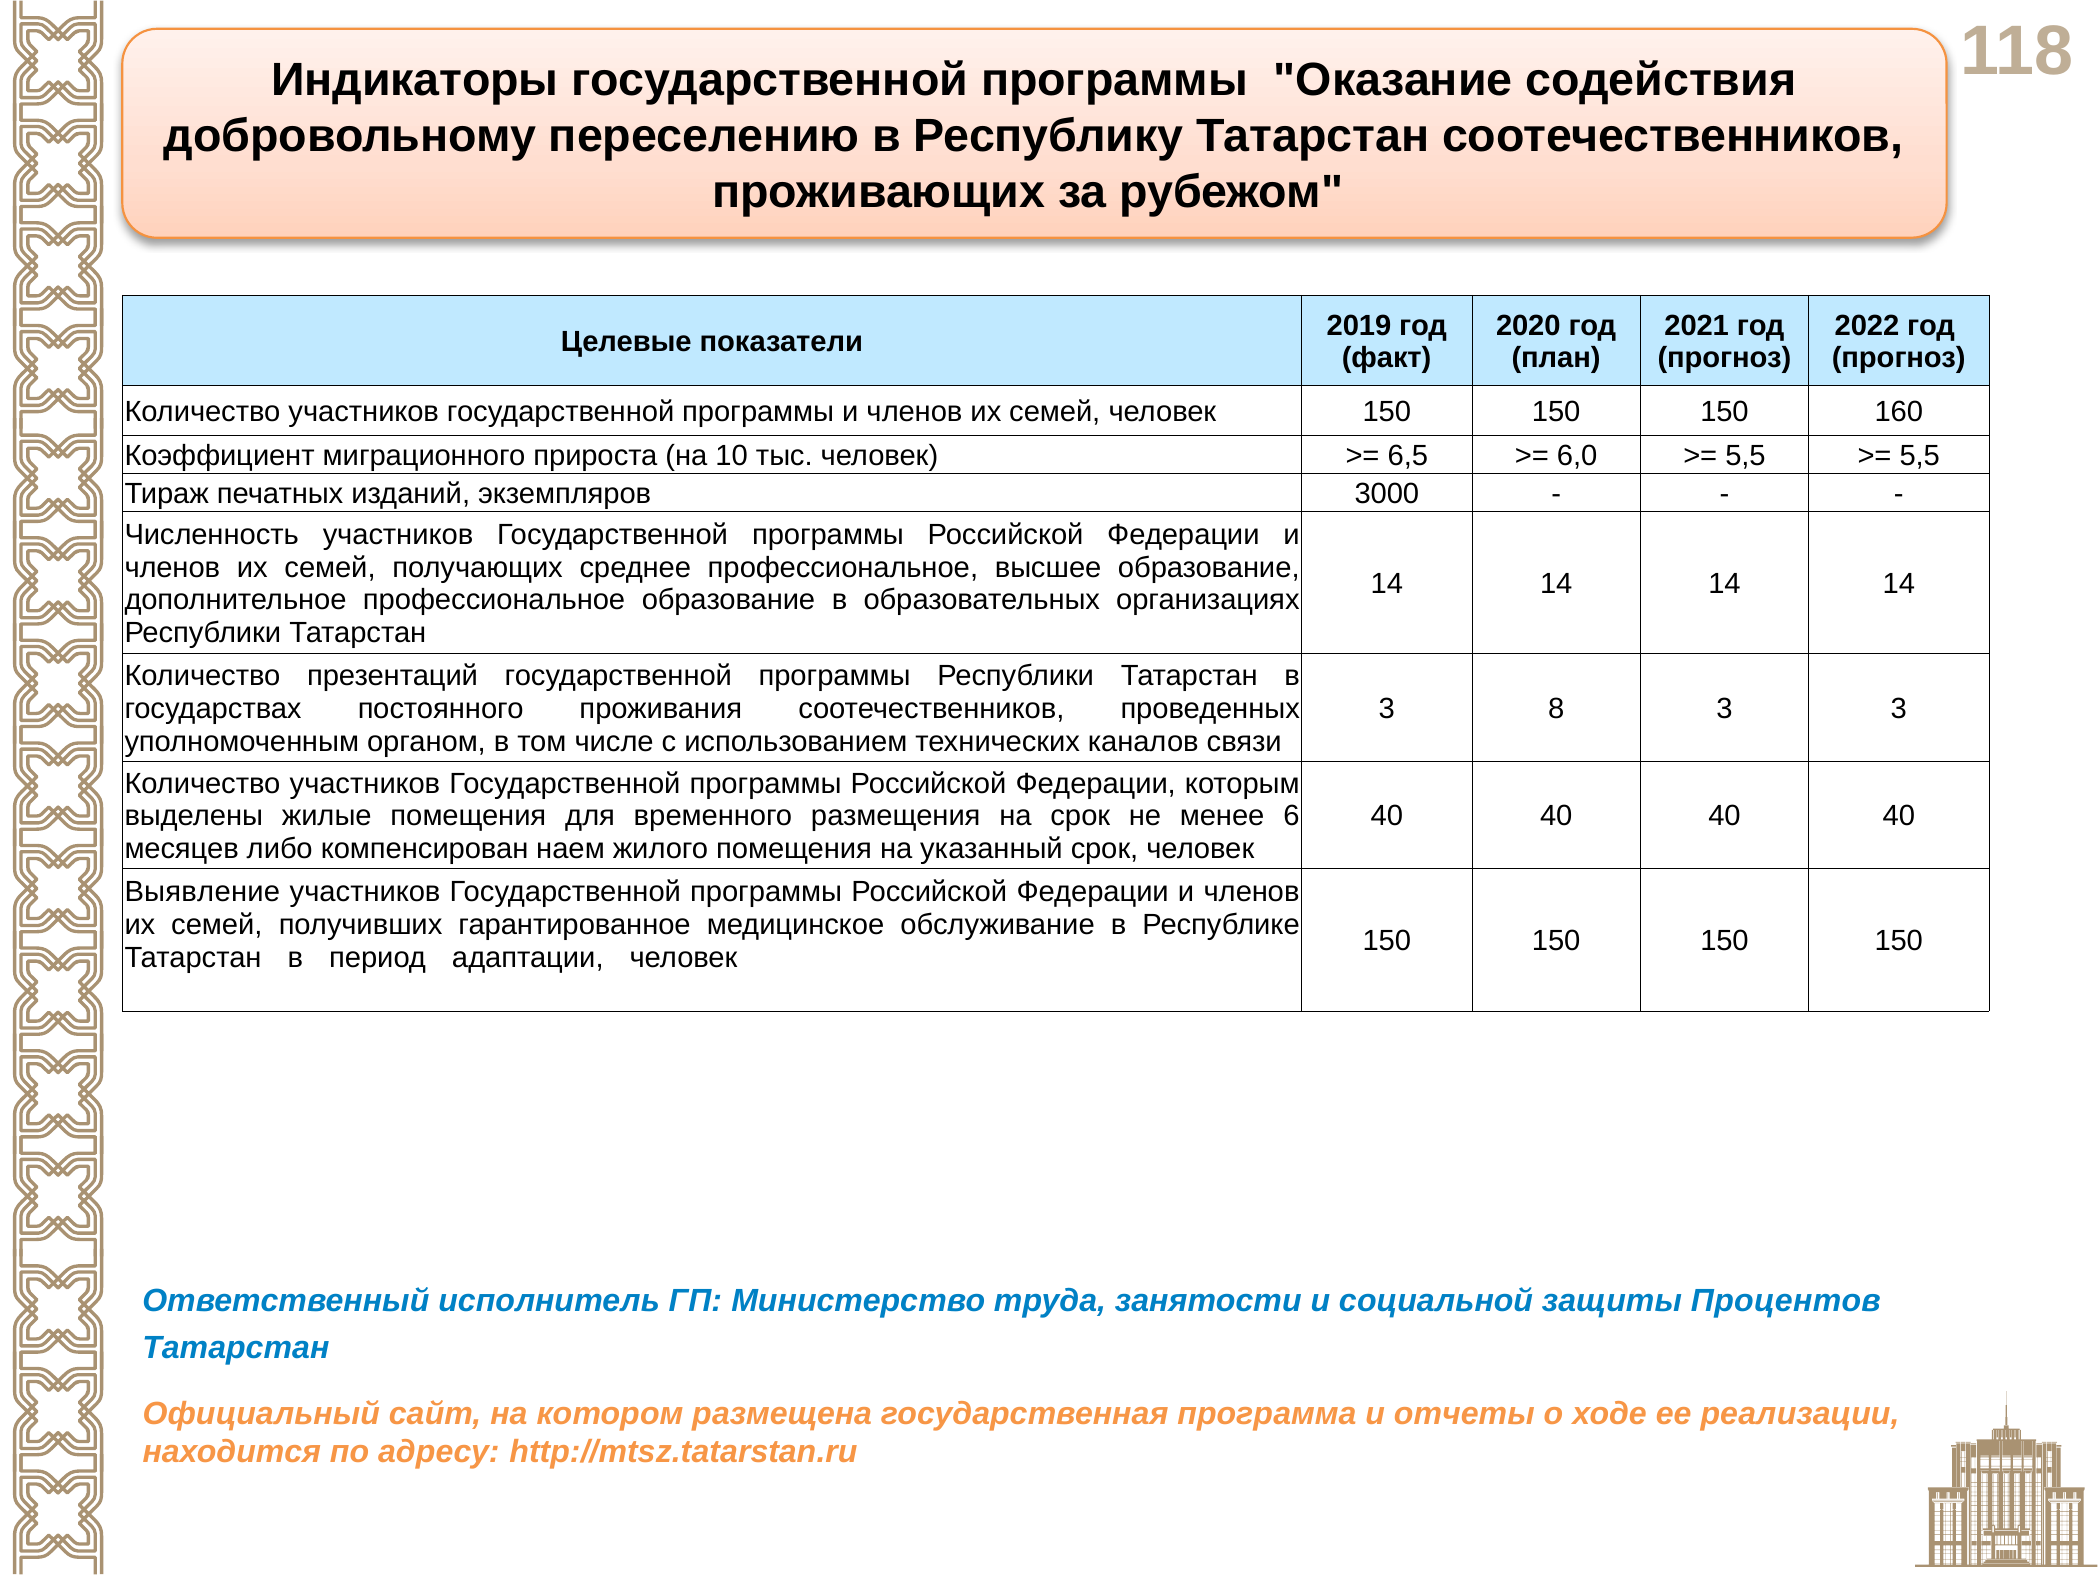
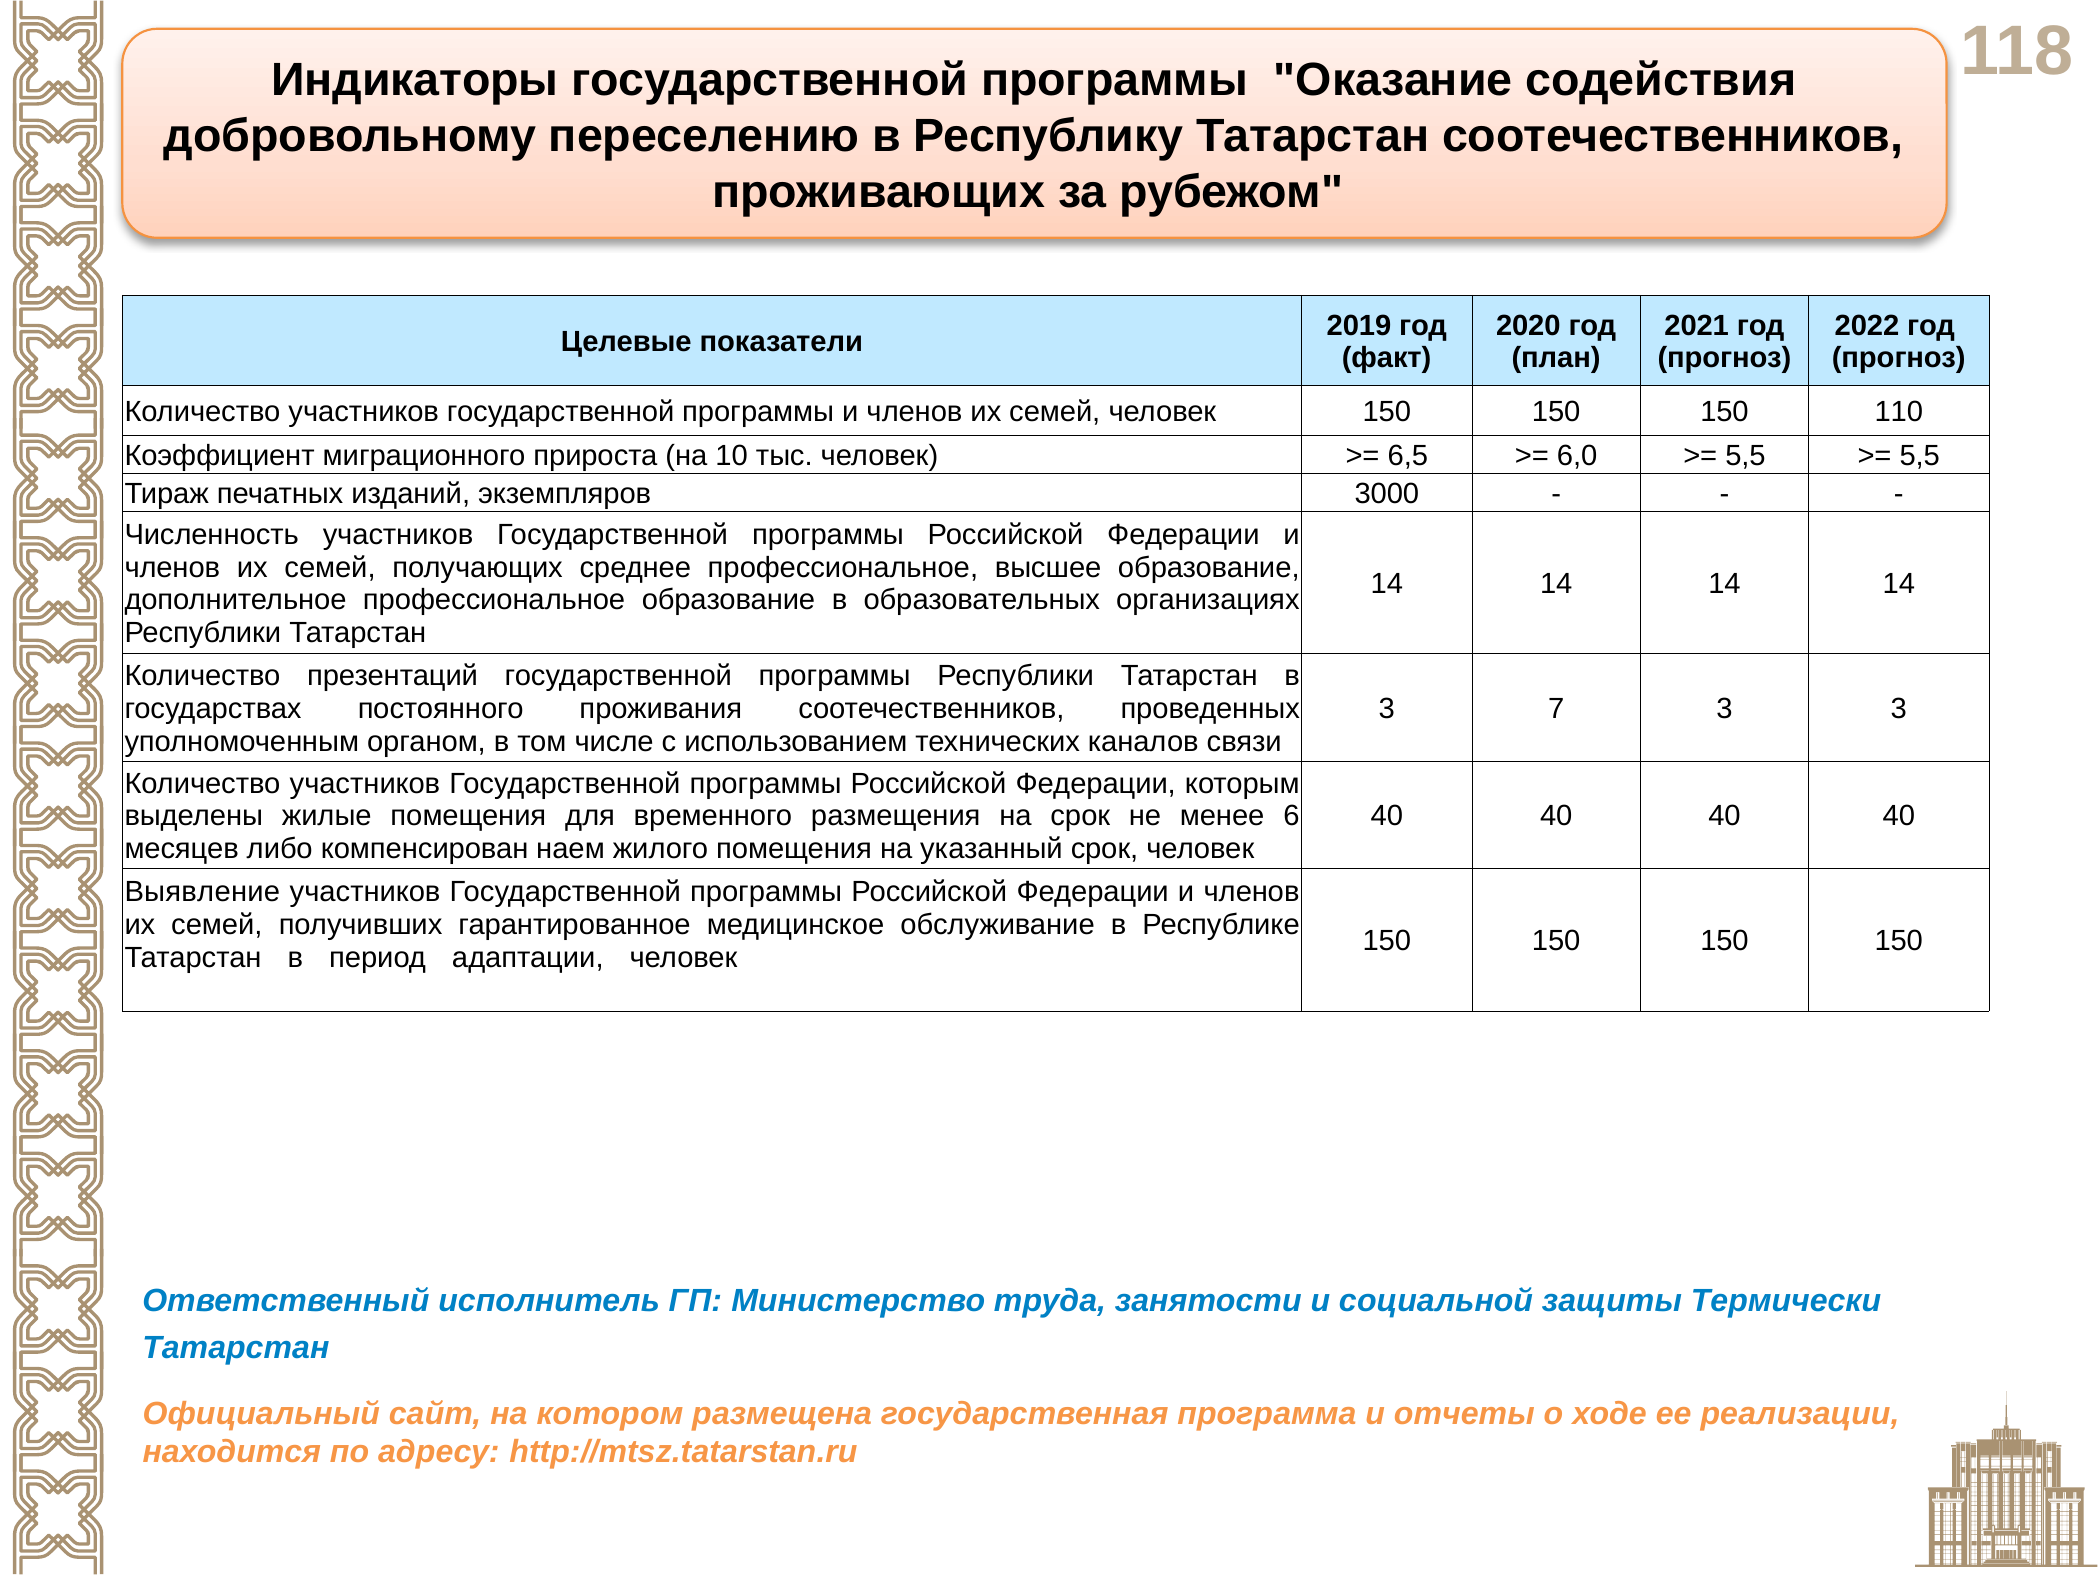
160: 160 -> 110 (1899, 412)
8: 8 -> 7 (1556, 709)
Процентов: Процентов -> Термически (1786, 1301)
